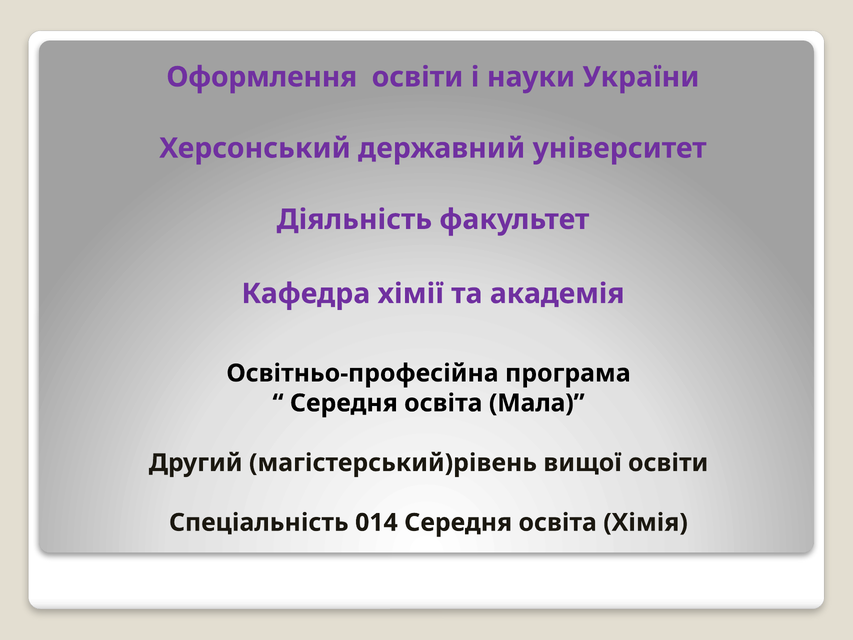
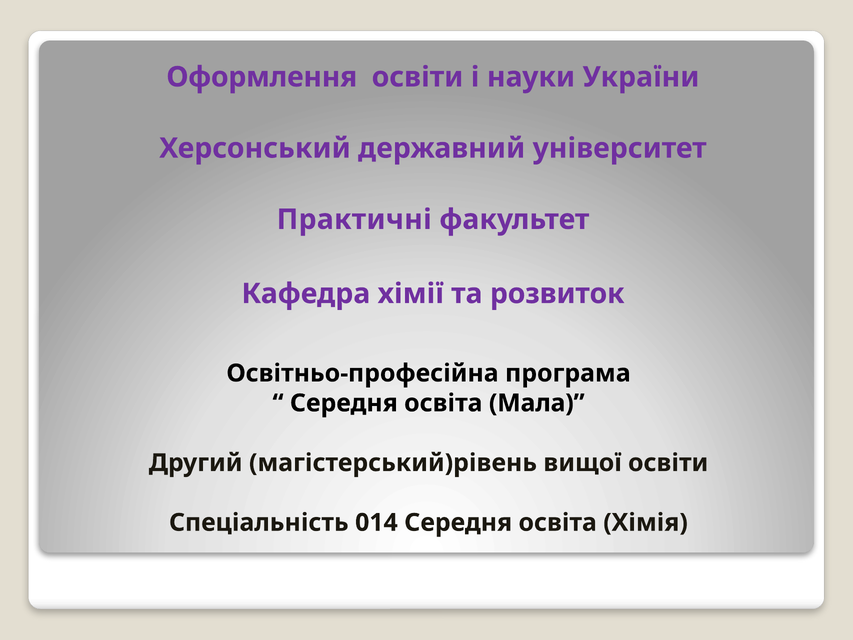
Діяльність: Діяльність -> Практичні (354, 219)
академія: академія -> розвиток (557, 294)
